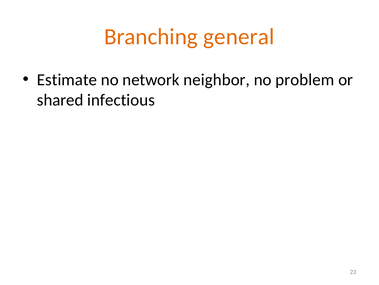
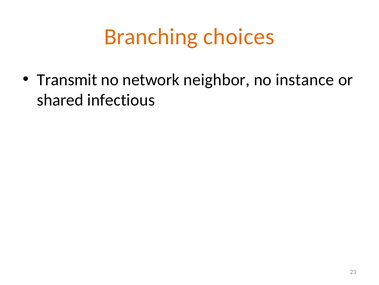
general: general -> choices (239, 37)
Estimate: Estimate -> Transmit (67, 80)
problem: problem -> instance (305, 80)
